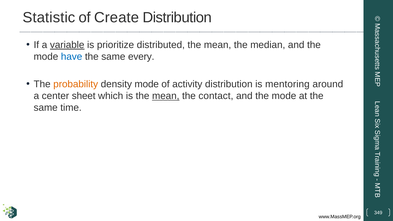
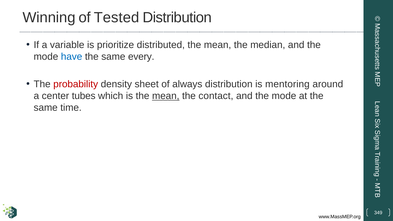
Statistic: Statistic -> Winning (49, 17)
Create: Create -> Tested (117, 17)
variable underline: present -> none (67, 45)
probability colour: orange -> red (76, 84)
density mode: mode -> sheet (147, 84)
activity: activity -> always (187, 84)
sheet: sheet -> tubes (84, 96)
